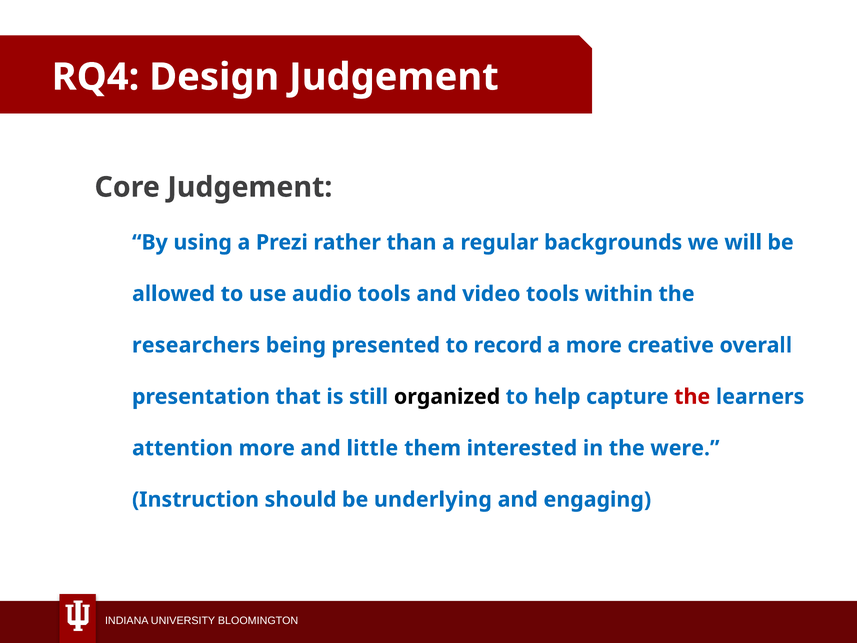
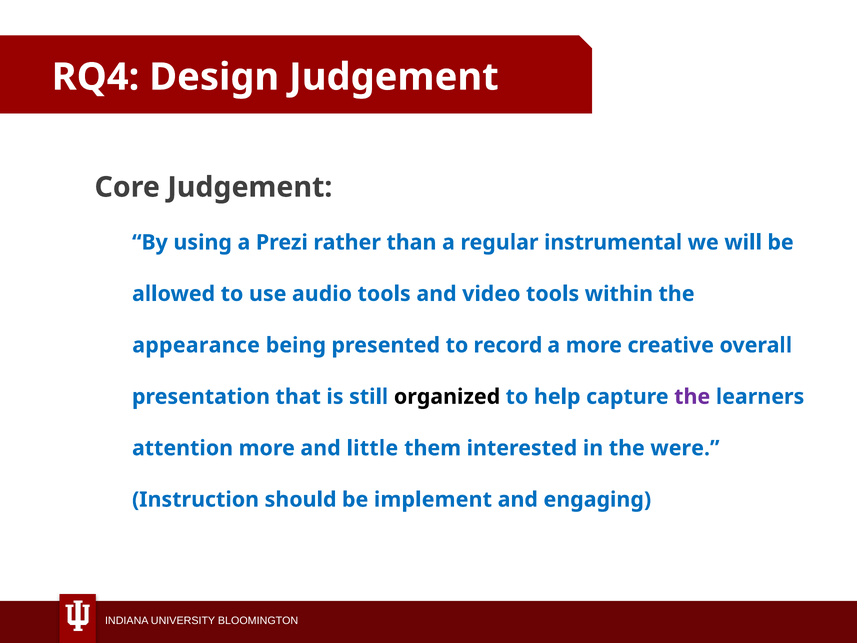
backgrounds: backgrounds -> instrumental (613, 242)
researchers: researchers -> appearance (196, 345)
the colour: red -> purple (692, 397)
underlying: underlying -> implement (433, 499)
